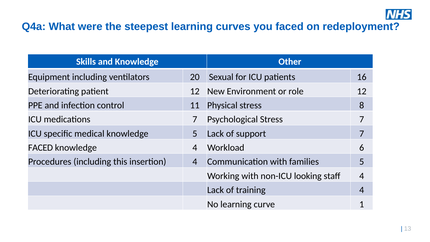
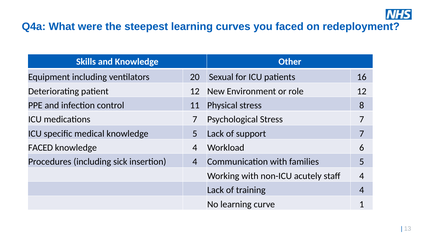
this: this -> sick (120, 162)
looking: looking -> acutely (308, 176)
